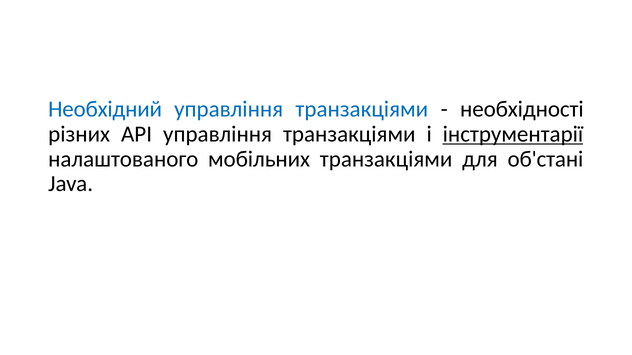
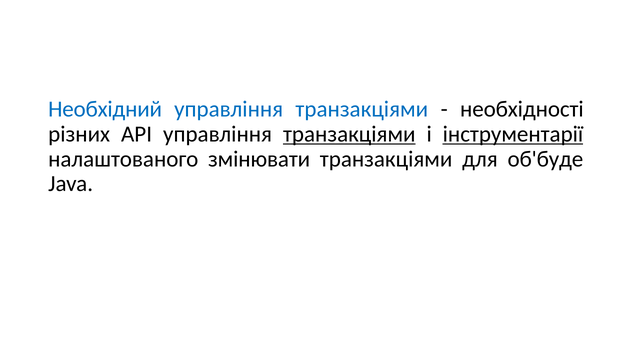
транзакціями underline: none -> present (349, 134)
мобільних: мобільних -> змінювати (259, 159)
об'стані: об'стані -> об'буде (545, 159)
